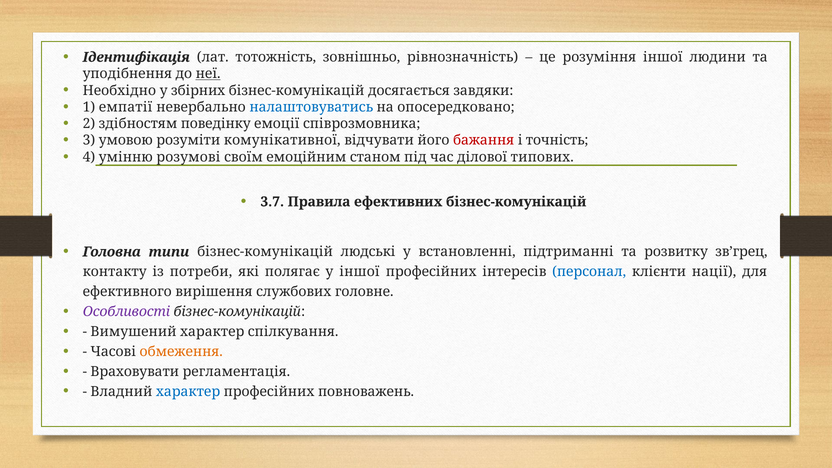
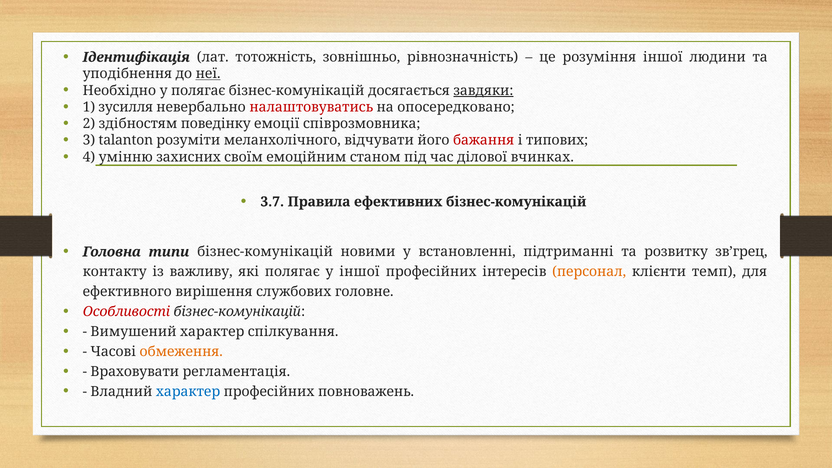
у збірних: збірних -> полягає (198, 91)
завдяки underline: none -> present (483, 91)
емпатії: емпатії -> зусилля (126, 107)
налаштовуватись colour: blue -> red (311, 107)
умовою: умовою -> talanton (126, 140)
комунікативної: комунікативної -> меланхолічного (282, 140)
точність: точність -> типових (557, 140)
розумові: розумові -> захисних (189, 157)
типових: типових -> вчинках (542, 157)
людські: людські -> новими (368, 252)
потреби: потреби -> важливу (201, 272)
персонал colour: blue -> orange (589, 272)
нації: нації -> темп (714, 272)
Особливості colour: purple -> red (126, 312)
